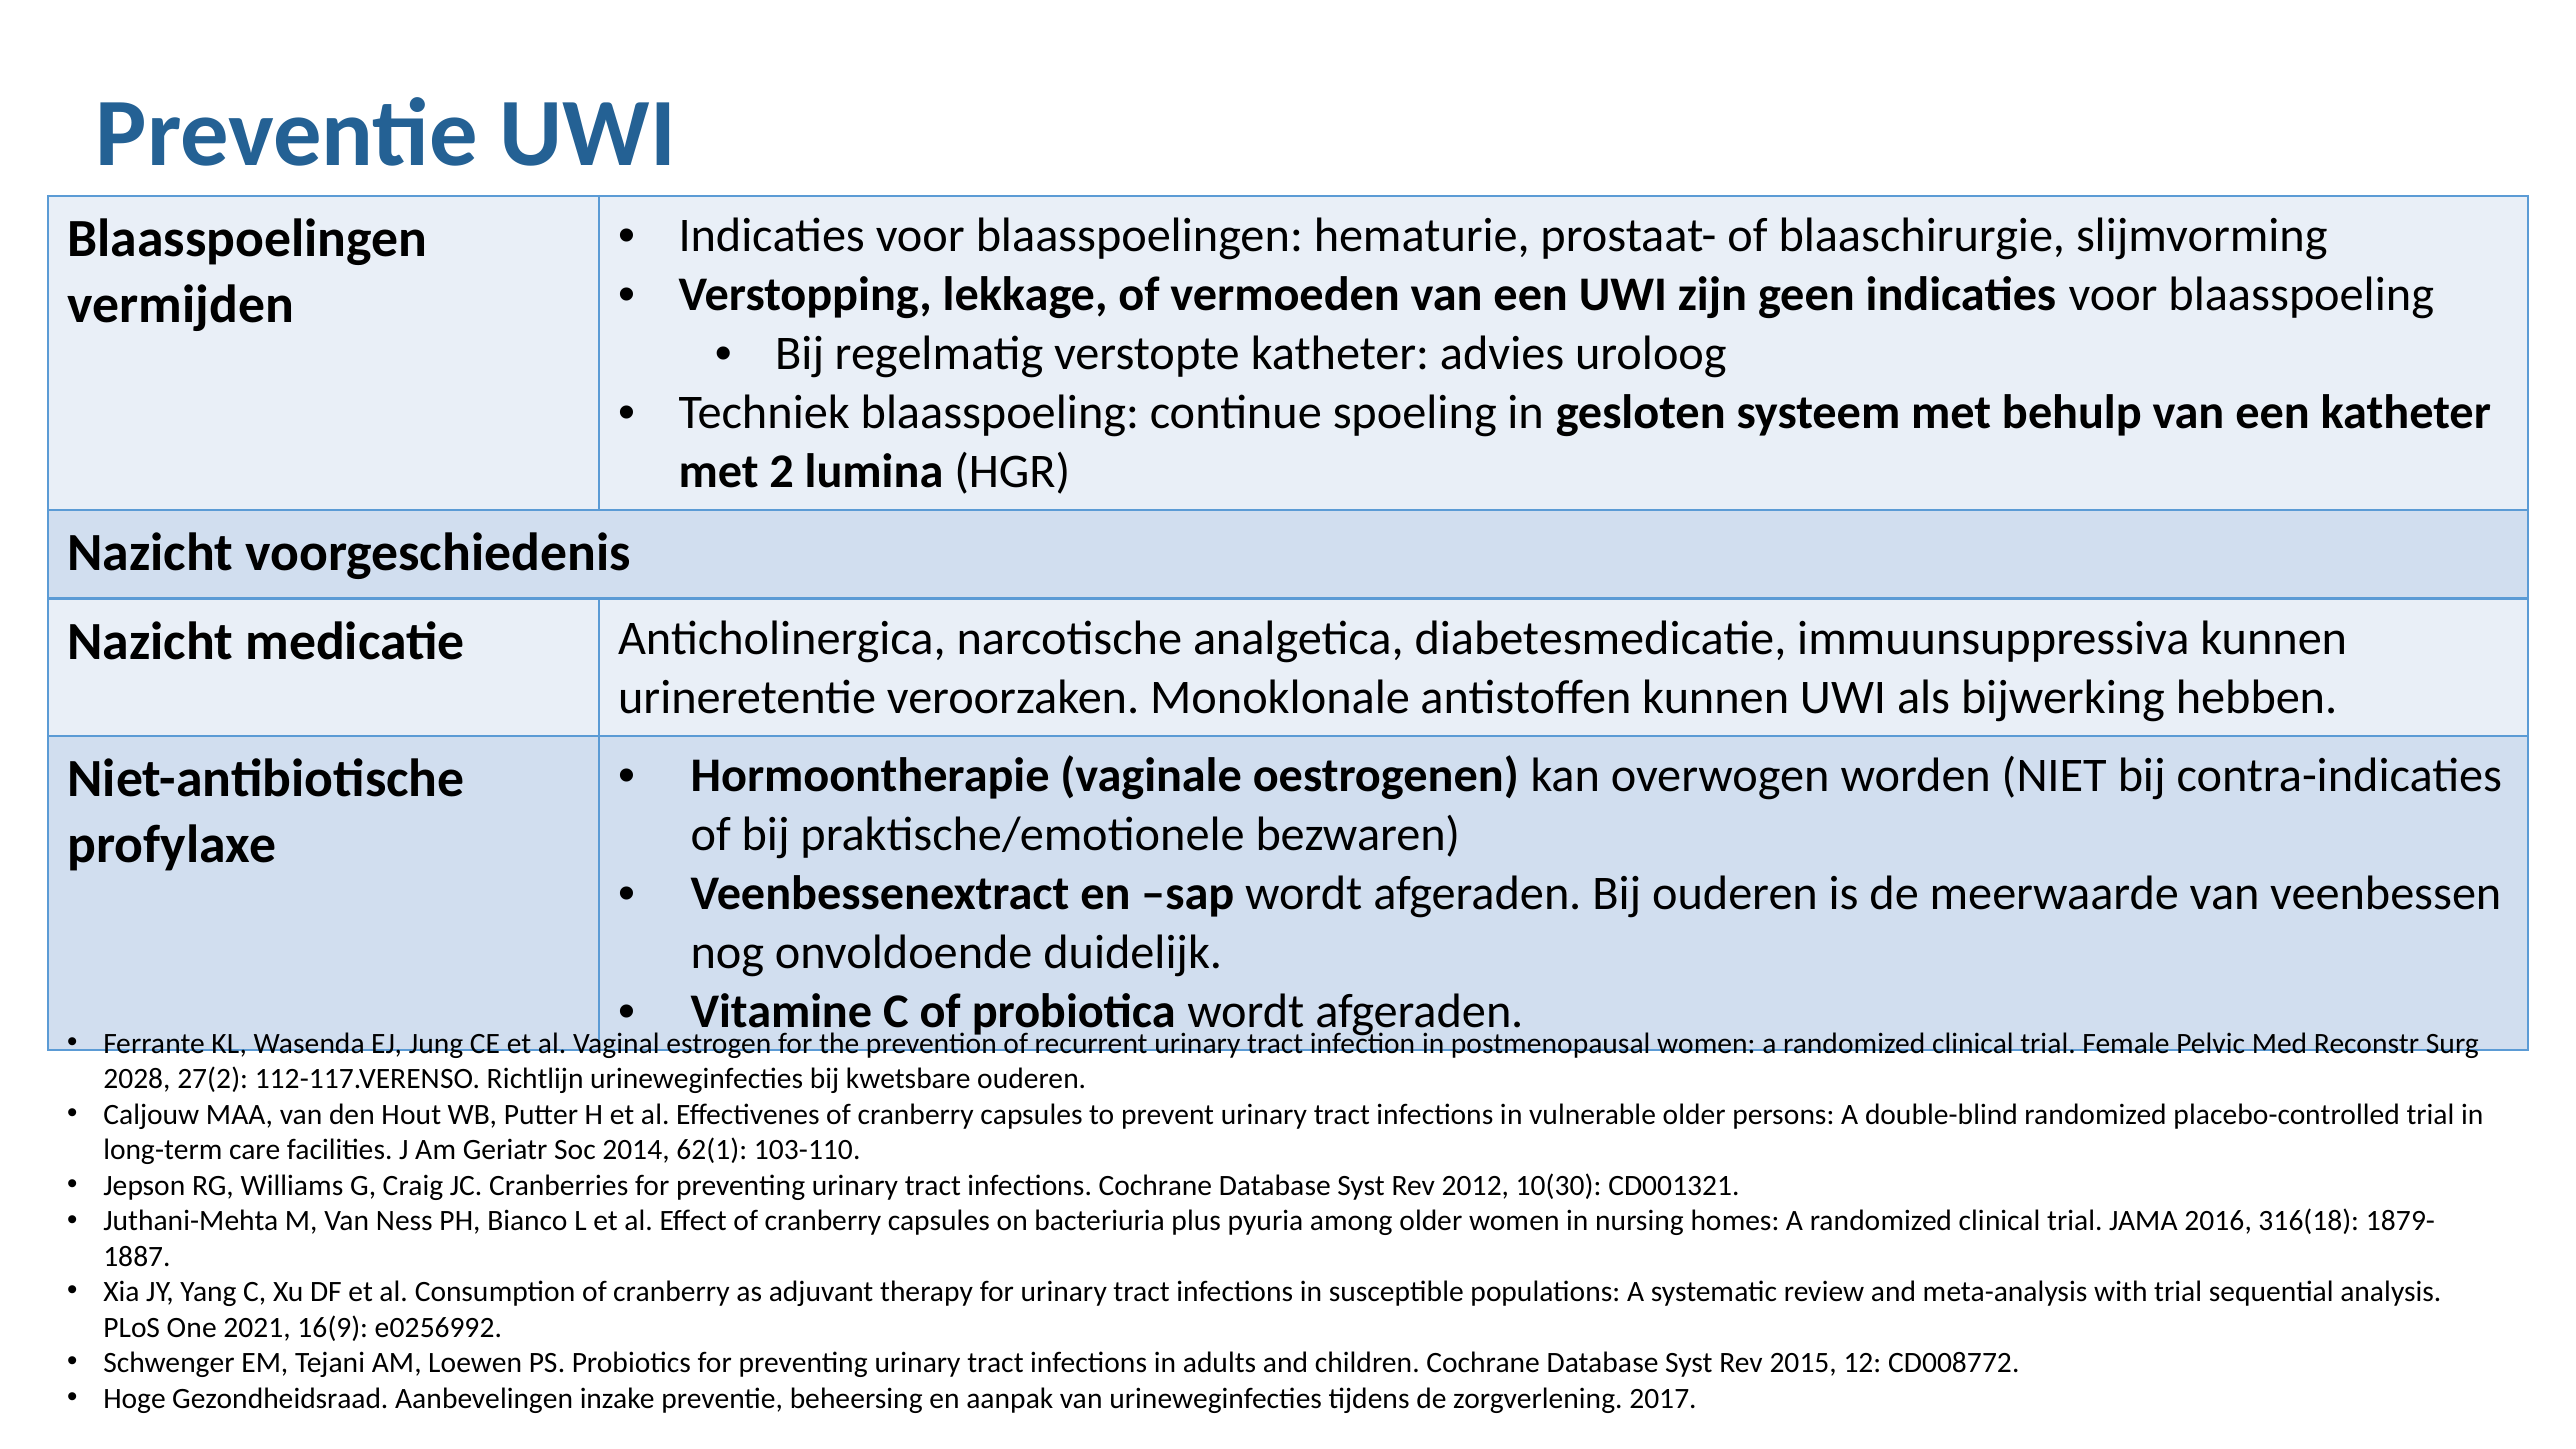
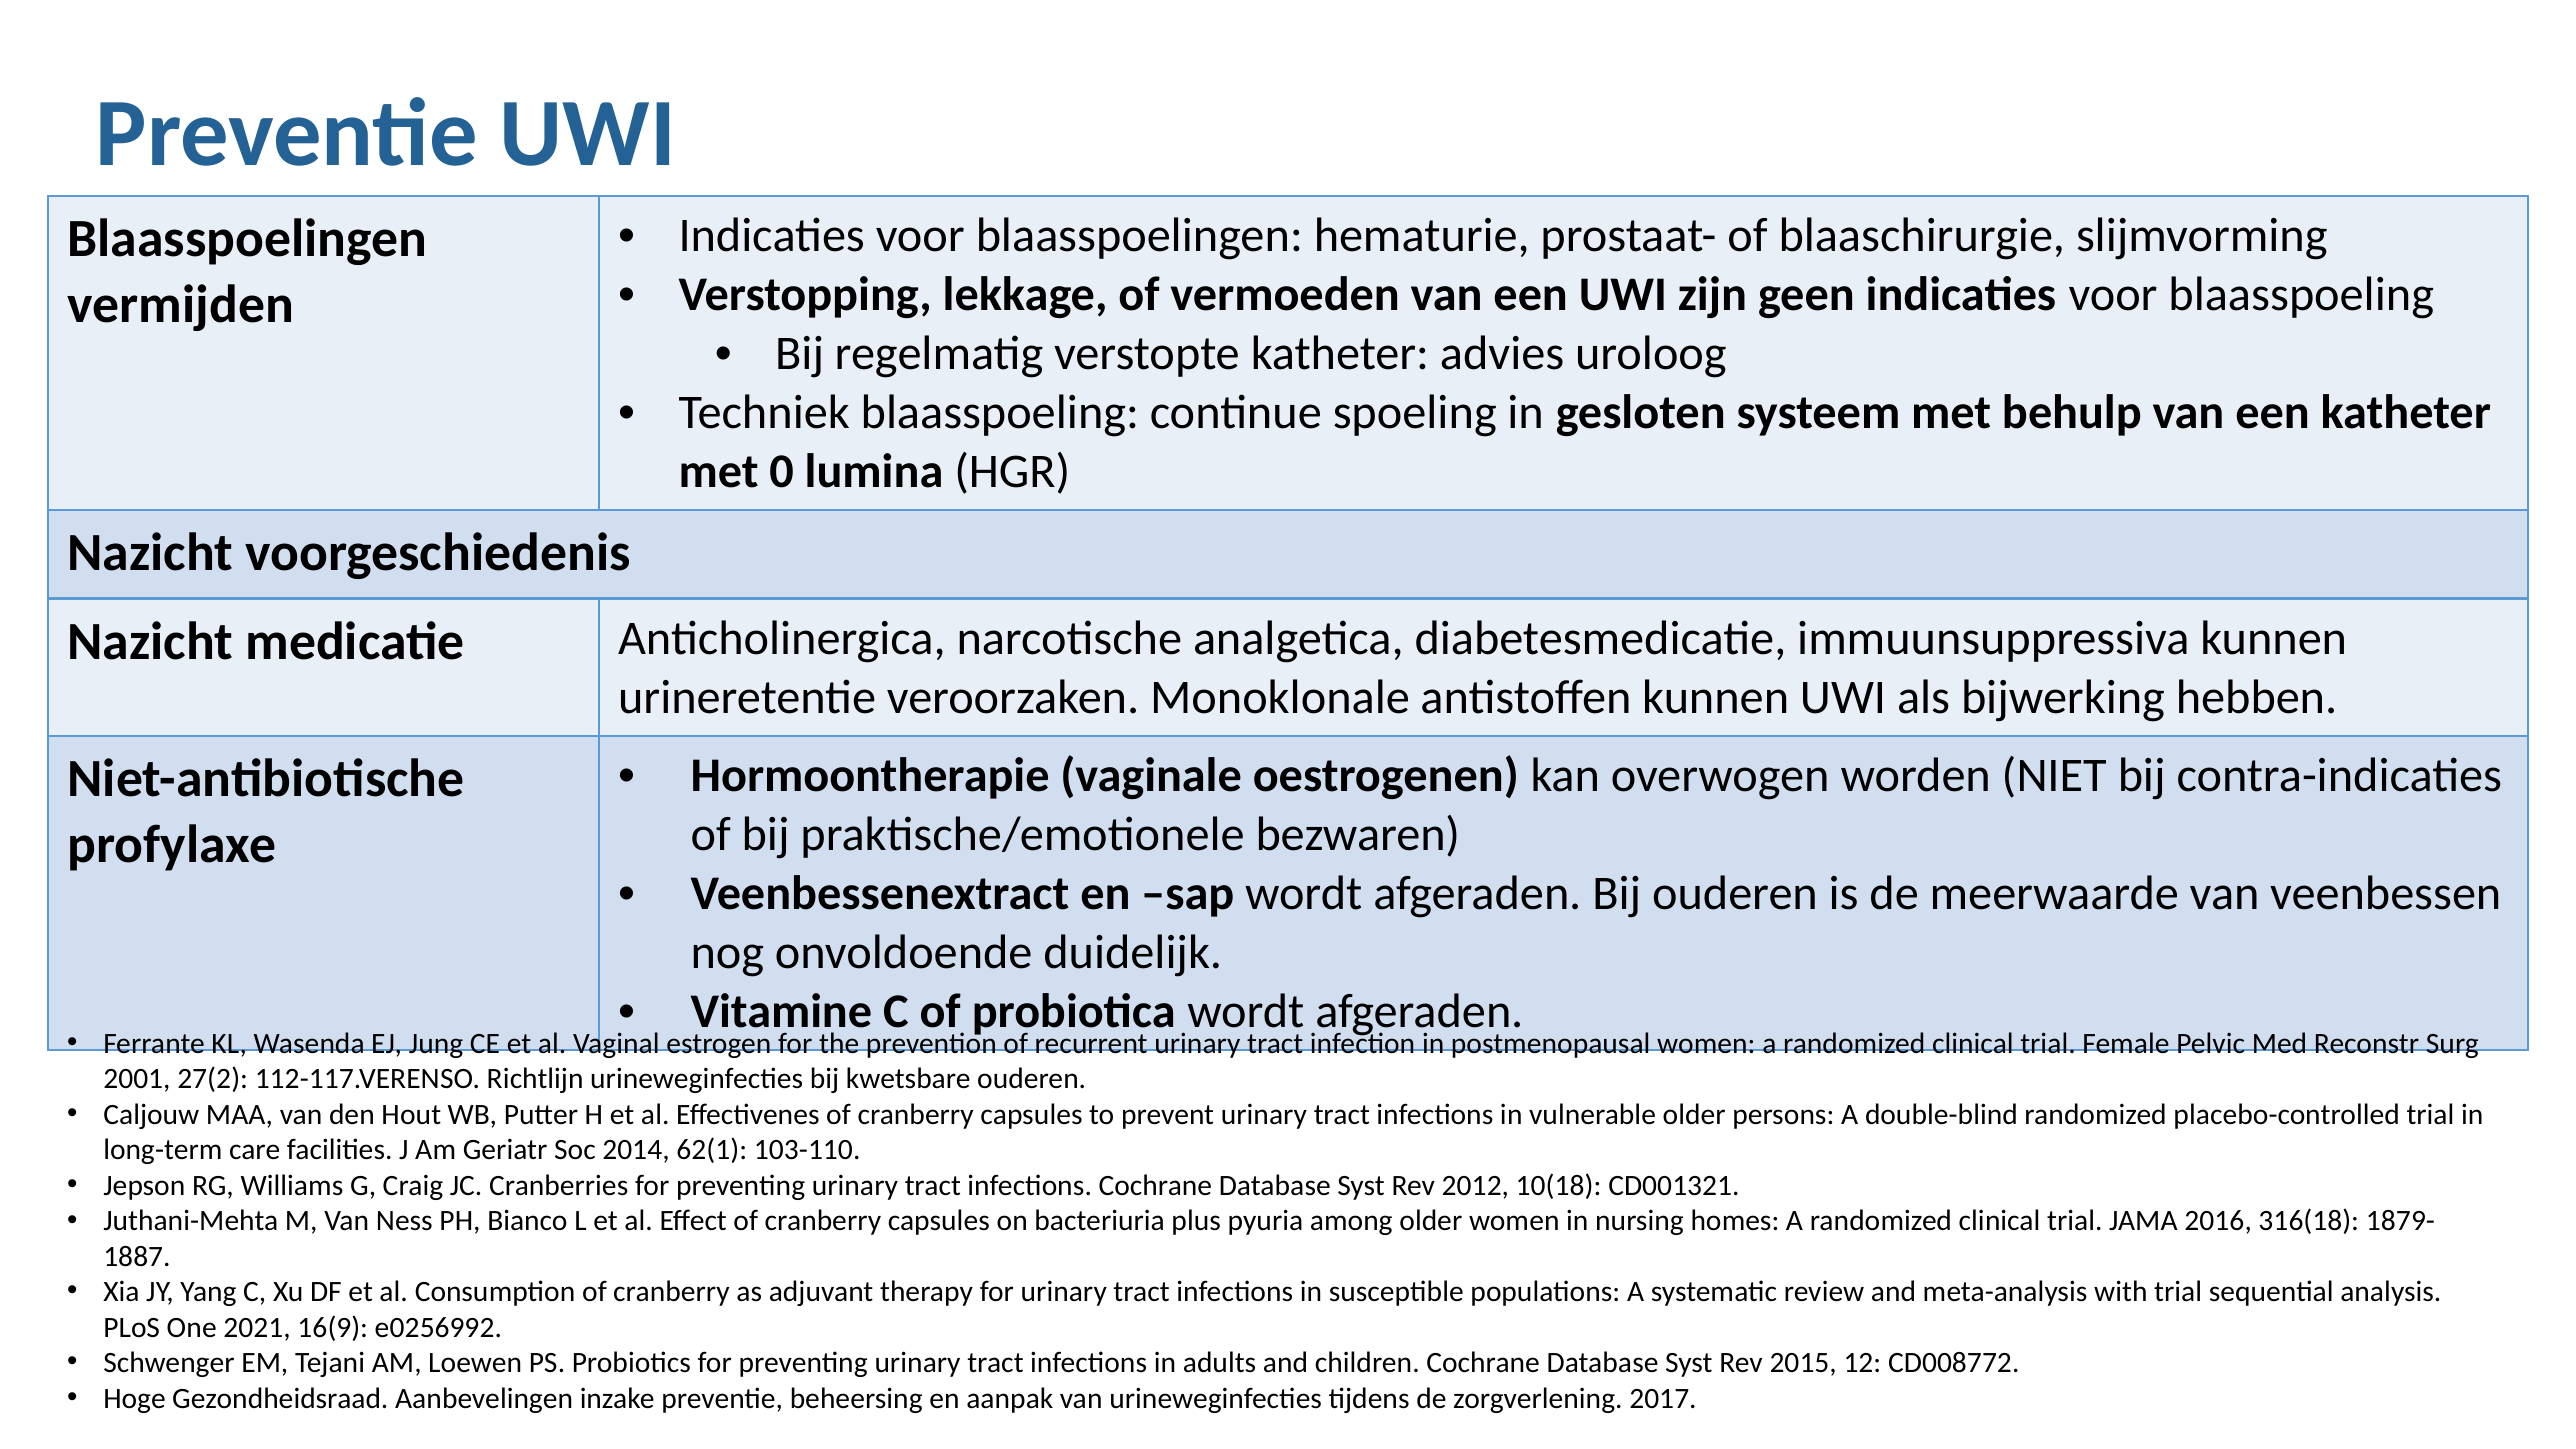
2: 2 -> 0 (782, 471)
2028: 2028 -> 2001 (137, 1079)
10(30: 10(30 -> 10(18 (1559, 1186)
